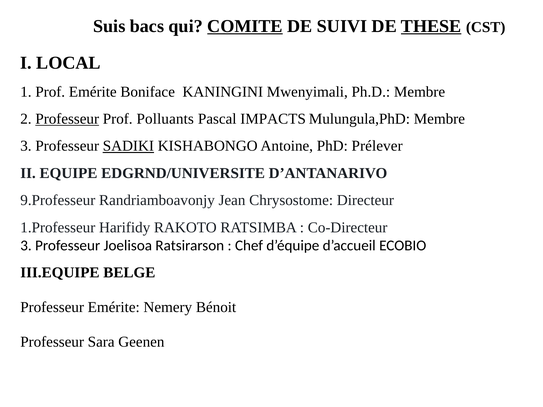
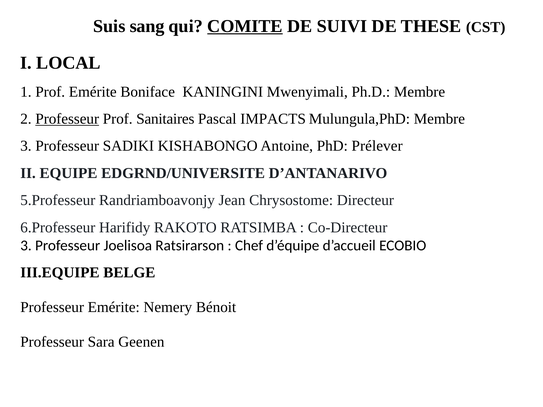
bacs: bacs -> sang (147, 26)
THESE underline: present -> none (431, 26)
Polluants: Polluants -> Sanitaires (165, 119)
SADIKI underline: present -> none (128, 146)
9.Professeur: 9.Professeur -> 5.Professeur (58, 200)
1.Professeur: 1.Professeur -> 6.Professeur (58, 228)
